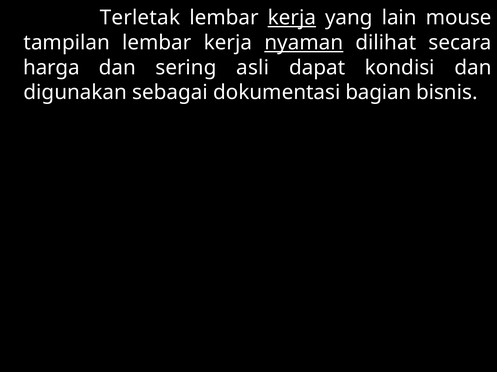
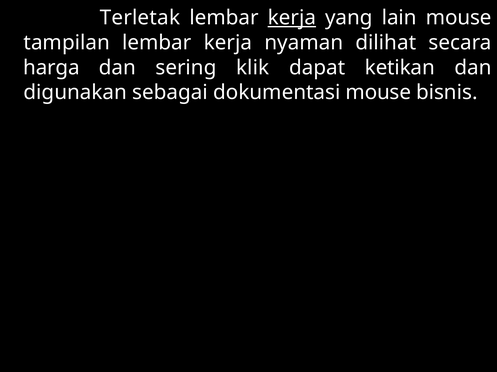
nyaman underline: present -> none (304, 43)
asli: asli -> klik (253, 68)
kondisi: kondisi -> ketikan (400, 68)
dokumentasi bagian: bagian -> mouse (378, 93)
